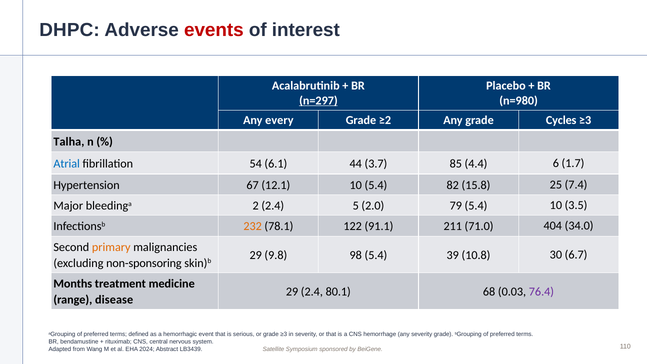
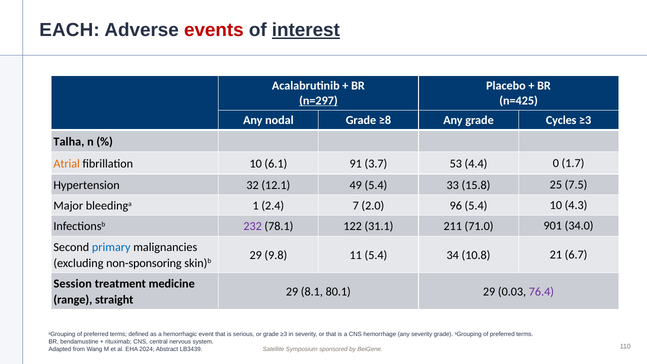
DHPC: DHPC -> EACH (70, 30)
interest underline: none -> present (306, 30)
n=980: n=980 -> n=425 (519, 101)
every: every -> nodal (279, 120)
≥2: ≥2 -> ≥8 (385, 120)
Atrial colour: blue -> orange (67, 164)
fibrillation 54: 54 -> 10 (256, 164)
44: 44 -> 91 (356, 164)
85: 85 -> 53 (456, 164)
6: 6 -> 0 (556, 163)
67: 67 -> 32 (253, 185)
12.1 10: 10 -> 49 (356, 185)
82: 82 -> 33 (453, 185)
7.4: 7.4 -> 7.5 (576, 184)
2: 2 -> 1 (256, 206)
5: 5 -> 7 (356, 206)
79: 79 -> 96 (456, 206)
3.5: 3.5 -> 4.3 (576, 205)
232 colour: orange -> purple (253, 226)
91.1: 91.1 -> 31.1 (379, 226)
404: 404 -> 901 (553, 226)
primary colour: orange -> blue (111, 247)
98: 98 -> 11 (356, 255)
39: 39 -> 34 (453, 255)
30: 30 -> 21 (556, 255)
Months: Months -> Session (73, 284)
29 2.4: 2.4 -> 8.1 (312, 292)
80.1 68: 68 -> 29 (489, 292)
disease: disease -> straight (114, 300)
